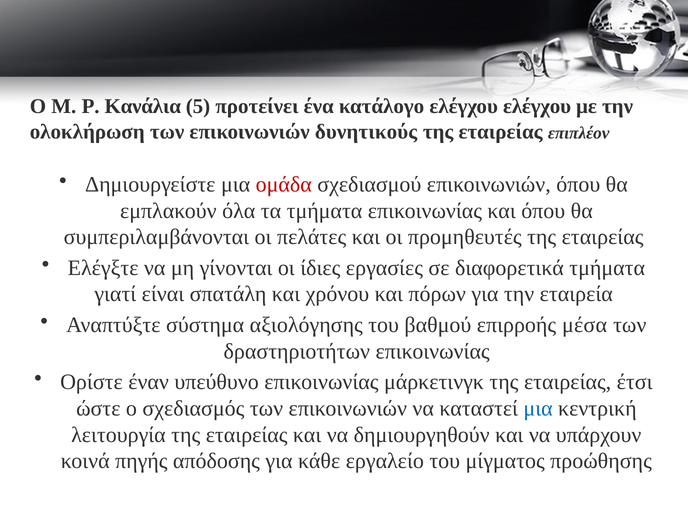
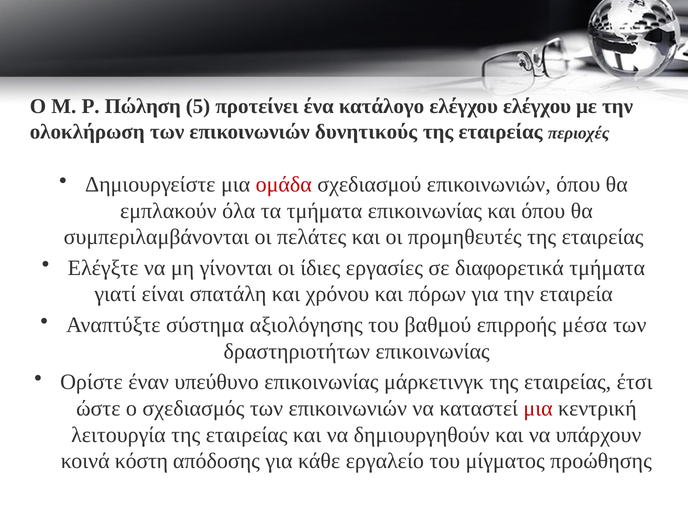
Κανάλια: Κανάλια -> Πώληση (143, 106)
επιπλέον: επιπλέον -> περιοχές (579, 133)
μια colour: blue -> red (538, 408)
πηγής: πηγής -> κόστη (141, 461)
